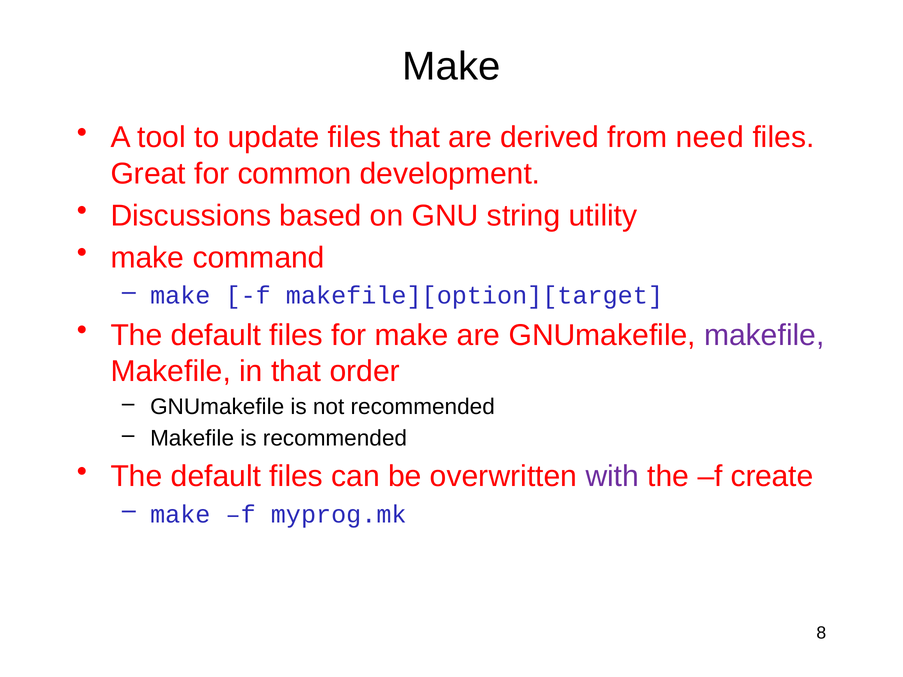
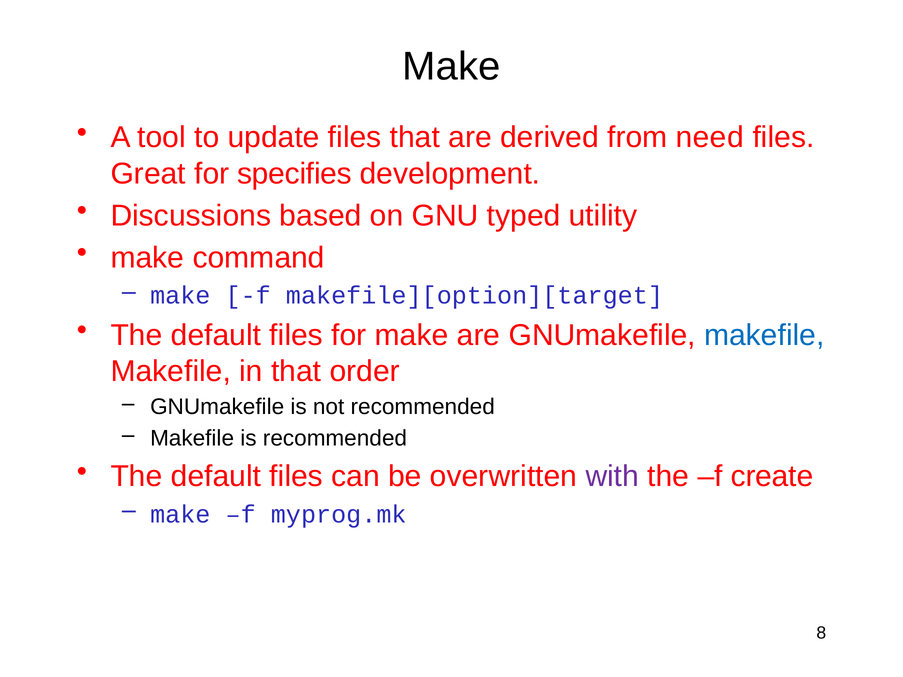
common: common -> specifies (295, 174)
string: string -> typed (524, 216)
makefile colour: purple -> blue (764, 335)
